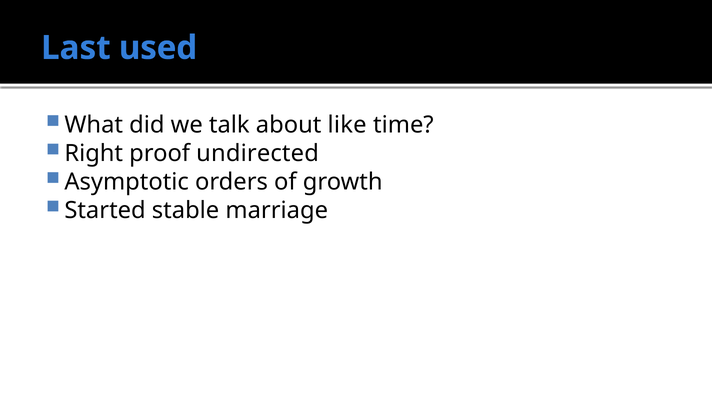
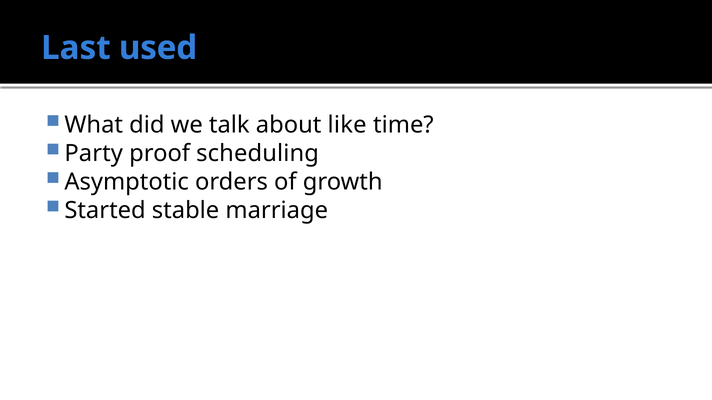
Right: Right -> Party (94, 153)
undirected: undirected -> scheduling (258, 153)
